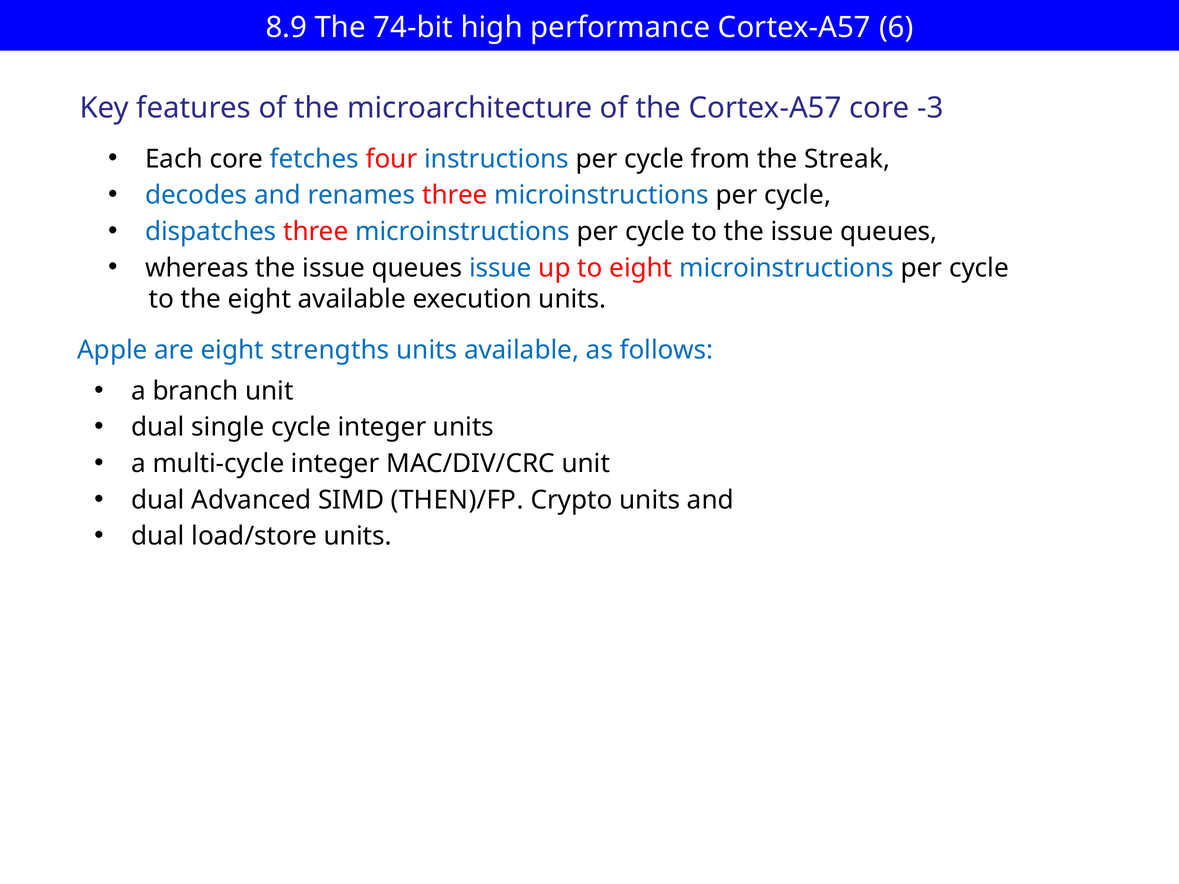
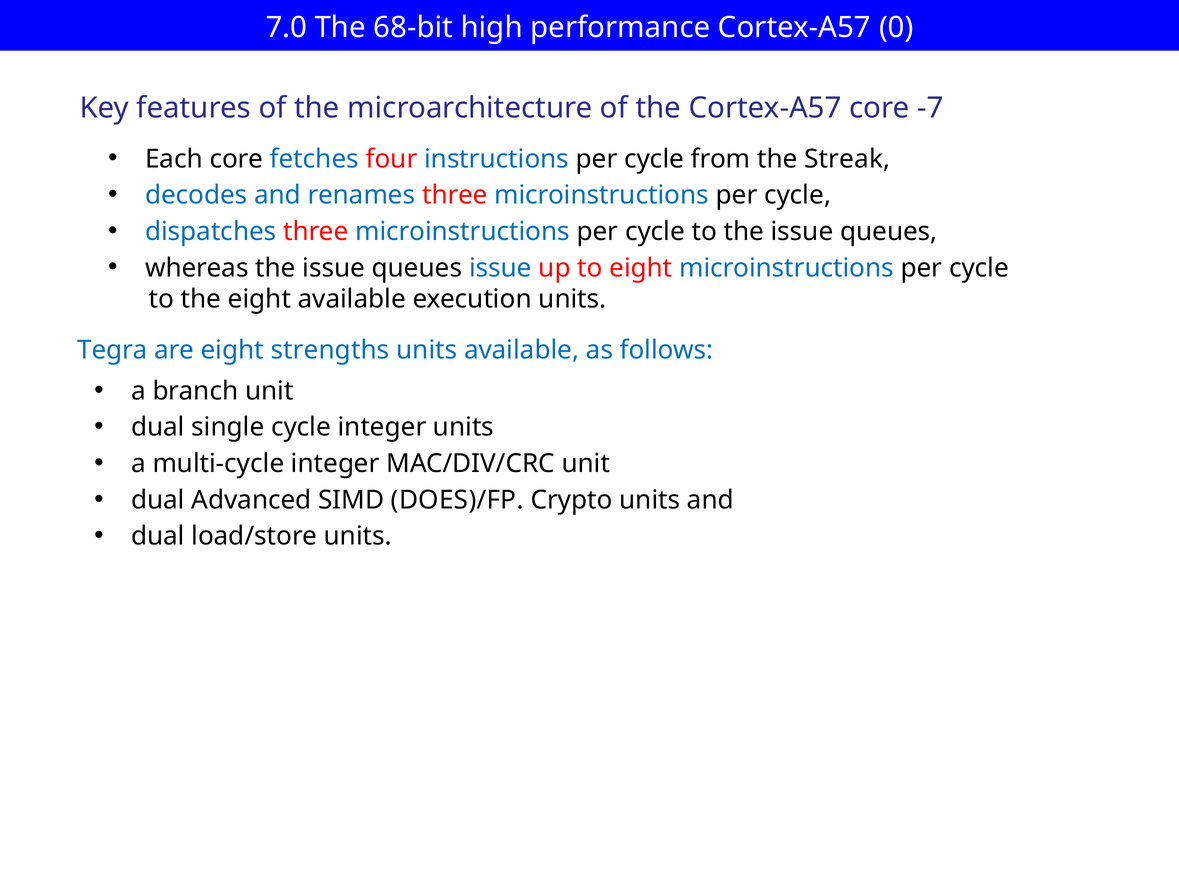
8.9: 8.9 -> 7.0 (286, 27)
74-bit: 74-bit -> 68-bit (413, 27)
6: 6 -> 0 (896, 27)
-3: -3 -> -7 (930, 108)
Apple: Apple -> Tegra (112, 350)
THEN)/FP: THEN)/FP -> DOES)/FP (457, 500)
